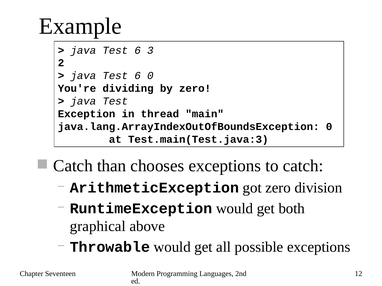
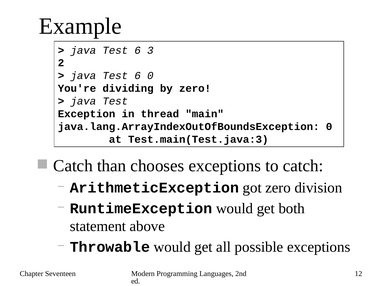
graphical: graphical -> statement (98, 227)
